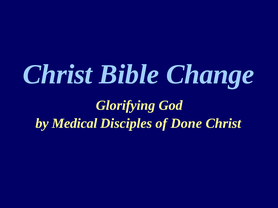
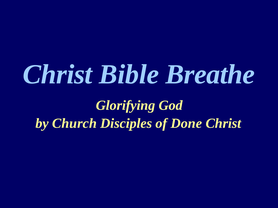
Change: Change -> Breathe (210, 74)
Medical: Medical -> Church (74, 124)
